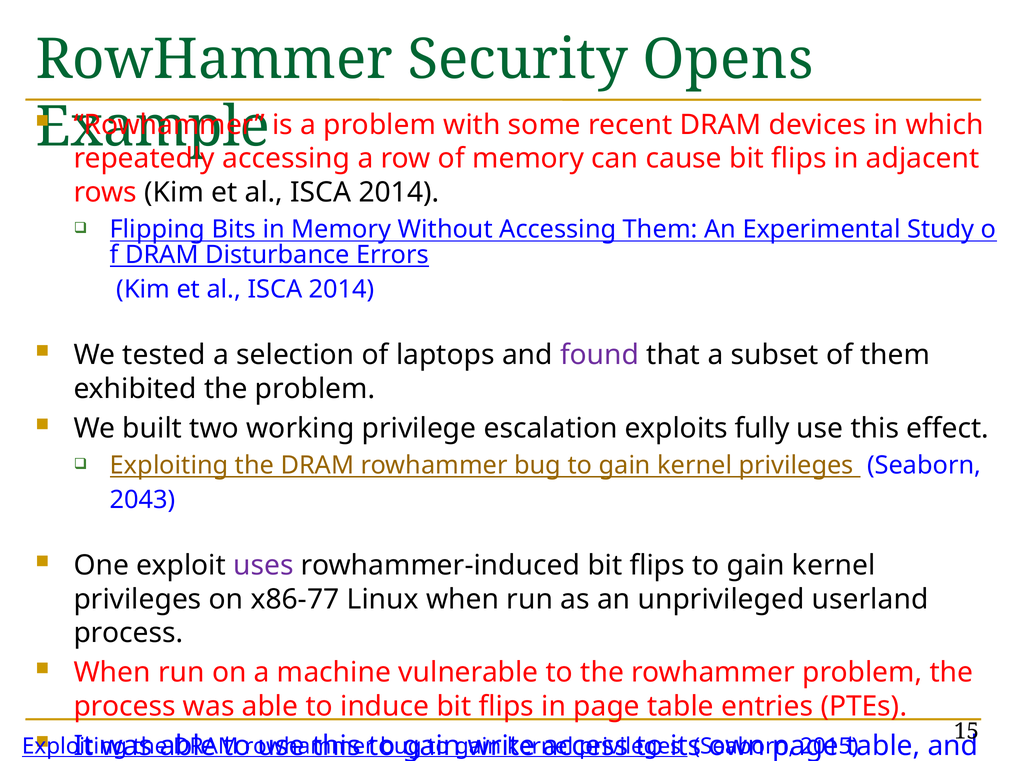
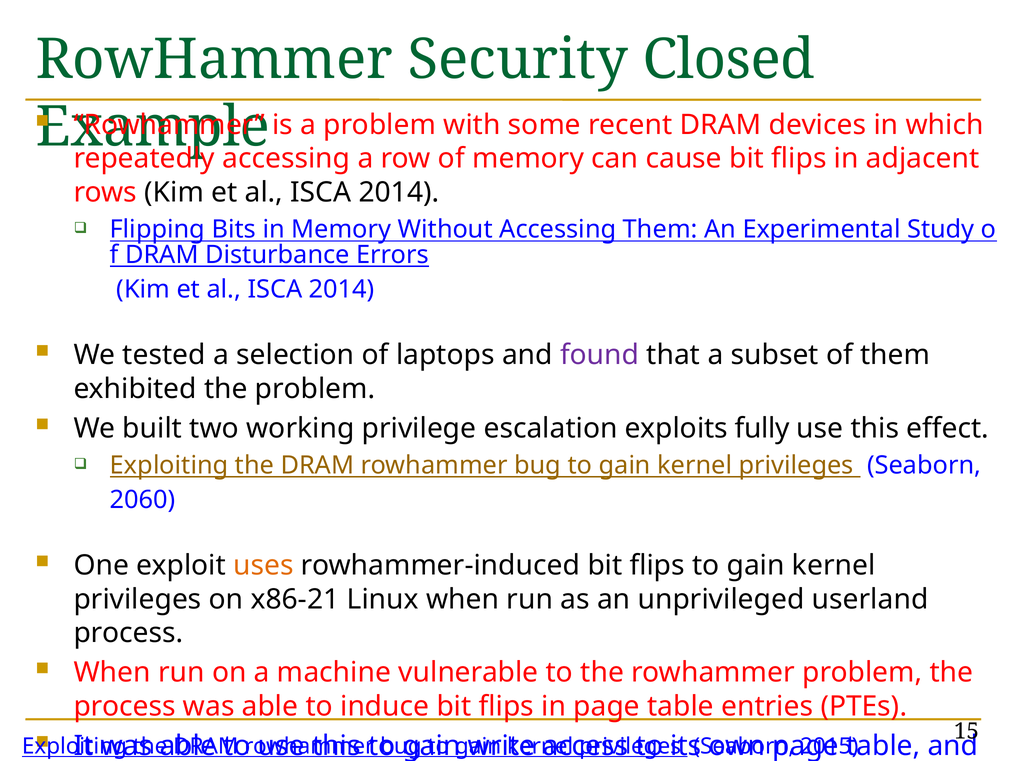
Opens: Opens -> Closed (729, 60)
2043: 2043 -> 2060 (143, 500)
uses colour: purple -> orange (264, 566)
x86-77: x86-77 -> x86-21 (295, 599)
